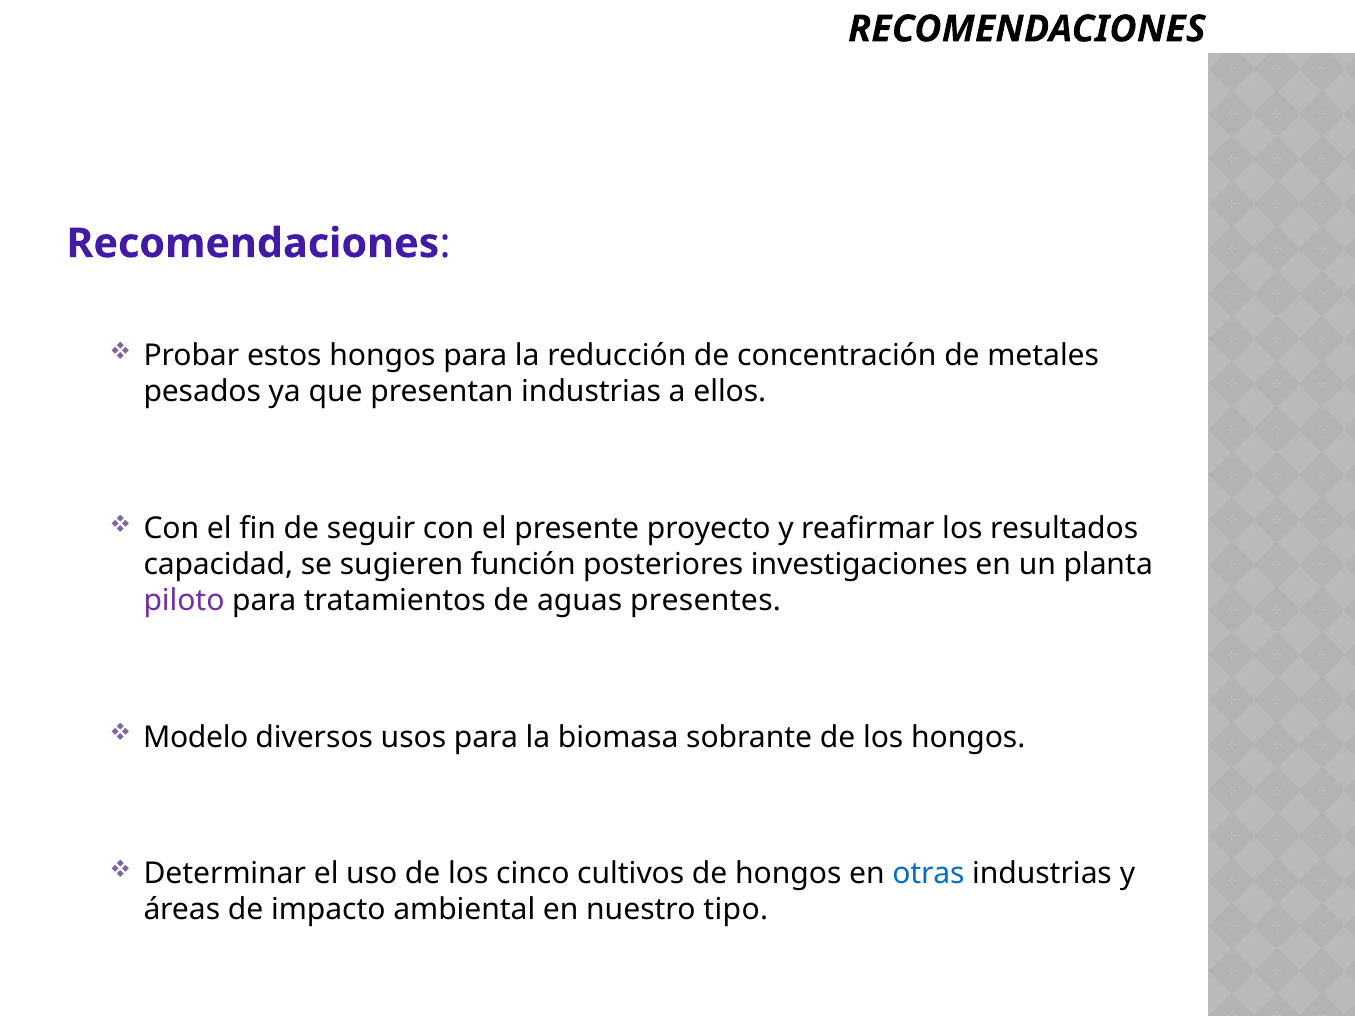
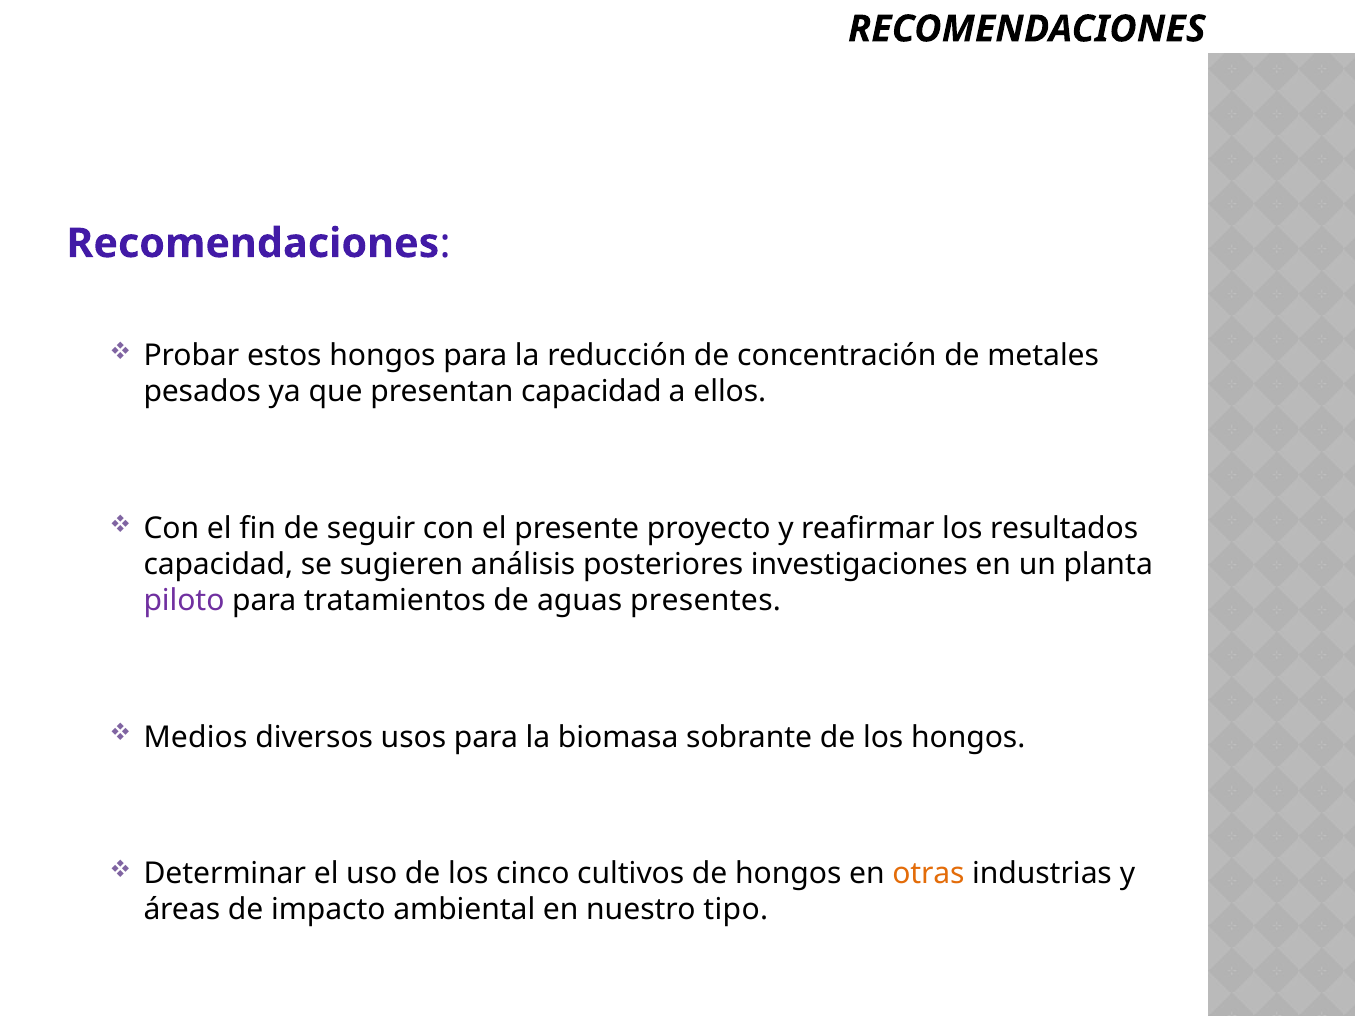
presentan industrias: industrias -> capacidad (591, 392)
función: función -> análisis (523, 565)
Modelo: Modelo -> Medios (195, 737)
otras colour: blue -> orange (929, 874)
